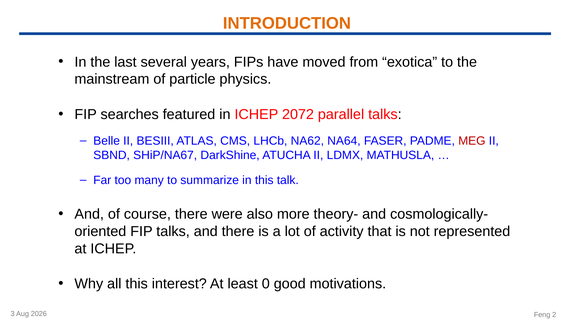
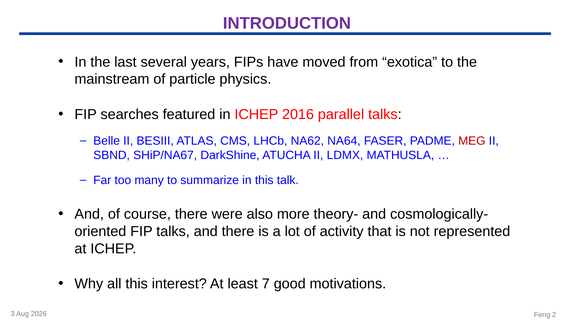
INTRODUCTION colour: orange -> purple (287, 23)
2072: 2072 -> 2016 (298, 114)
0: 0 -> 7 (266, 284)
